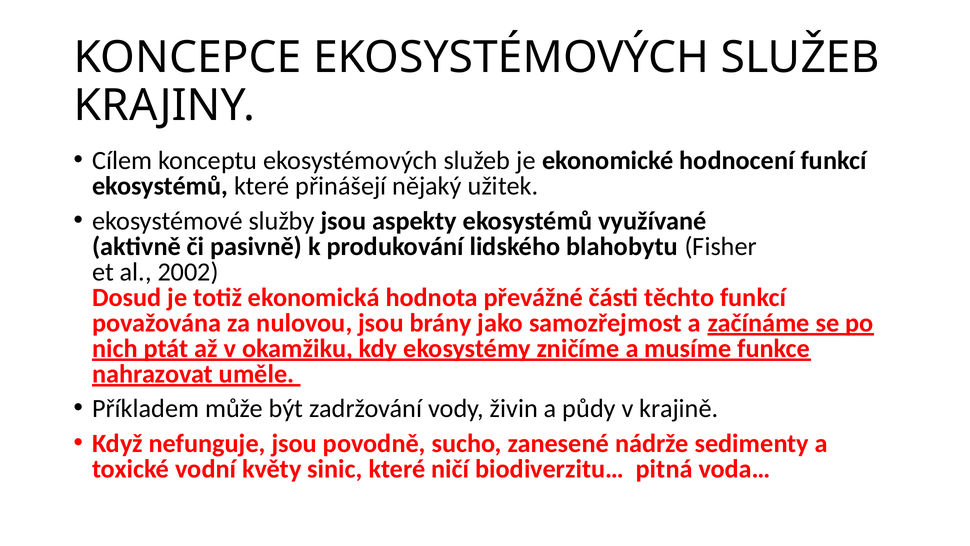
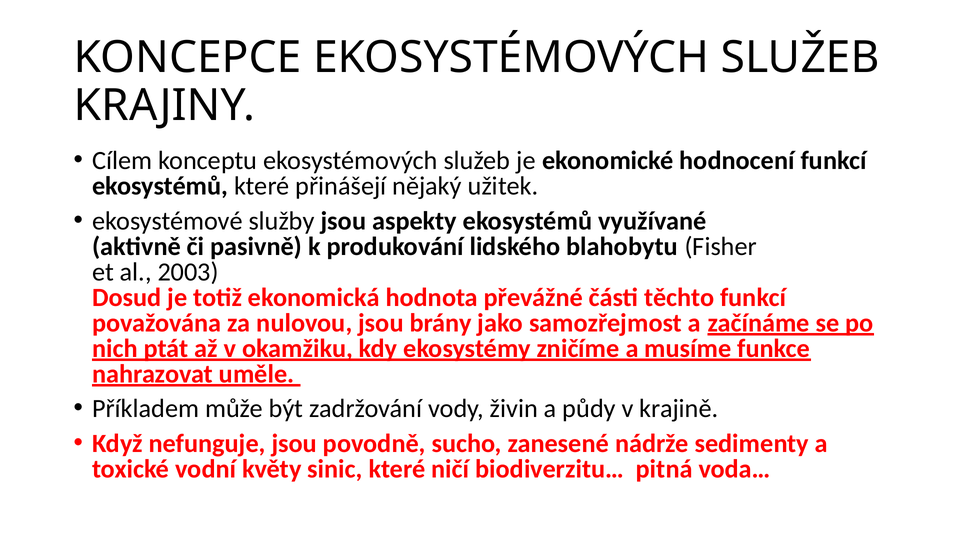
2002: 2002 -> 2003 (188, 272)
